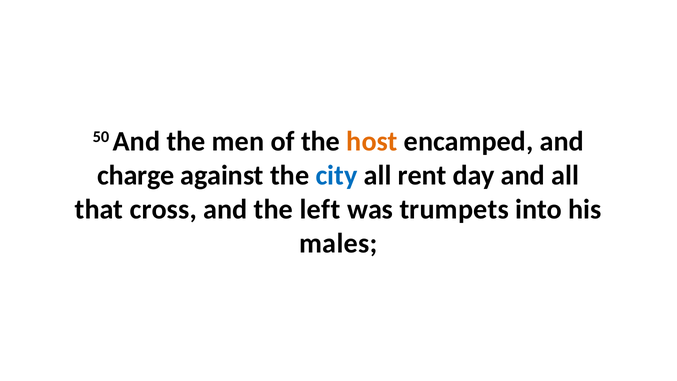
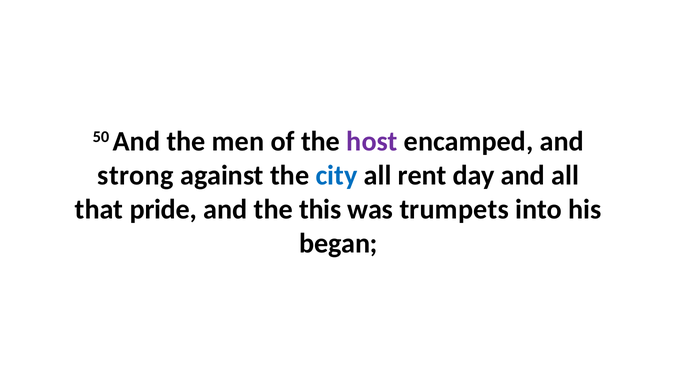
host colour: orange -> purple (372, 142)
charge: charge -> strong (136, 175)
cross: cross -> pride (163, 209)
left: left -> this (320, 209)
males: males -> began (339, 243)
